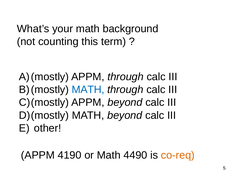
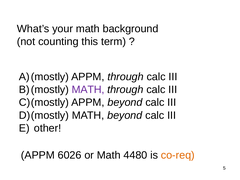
MATH colour: blue -> purple (88, 90)
4190: 4190 -> 6026 (70, 155)
4490: 4490 -> 4480 (135, 155)
